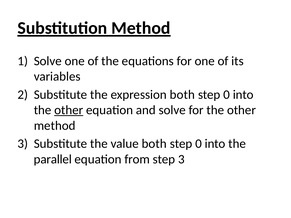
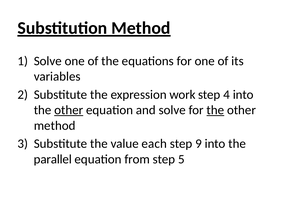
expression both: both -> work (182, 95)
0: 0 -> 4 (227, 95)
the underline: none -> present (215, 110)
value both: both -> each (154, 144)
0: 0 -> 9 (199, 144)
step 3: 3 -> 5 (181, 159)
